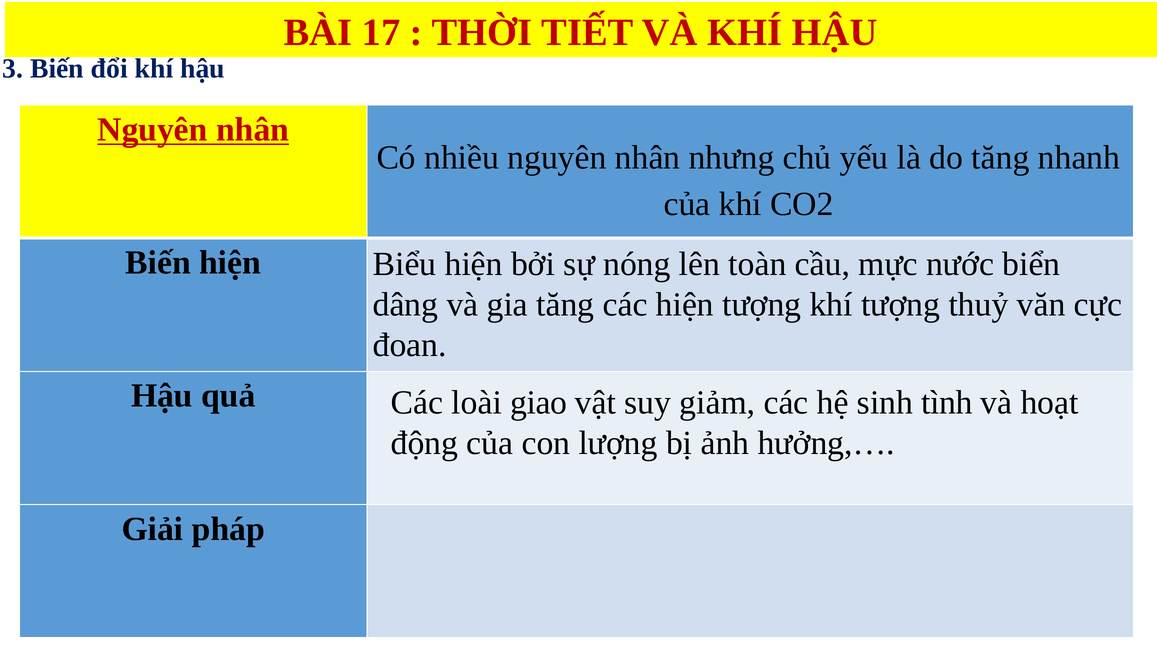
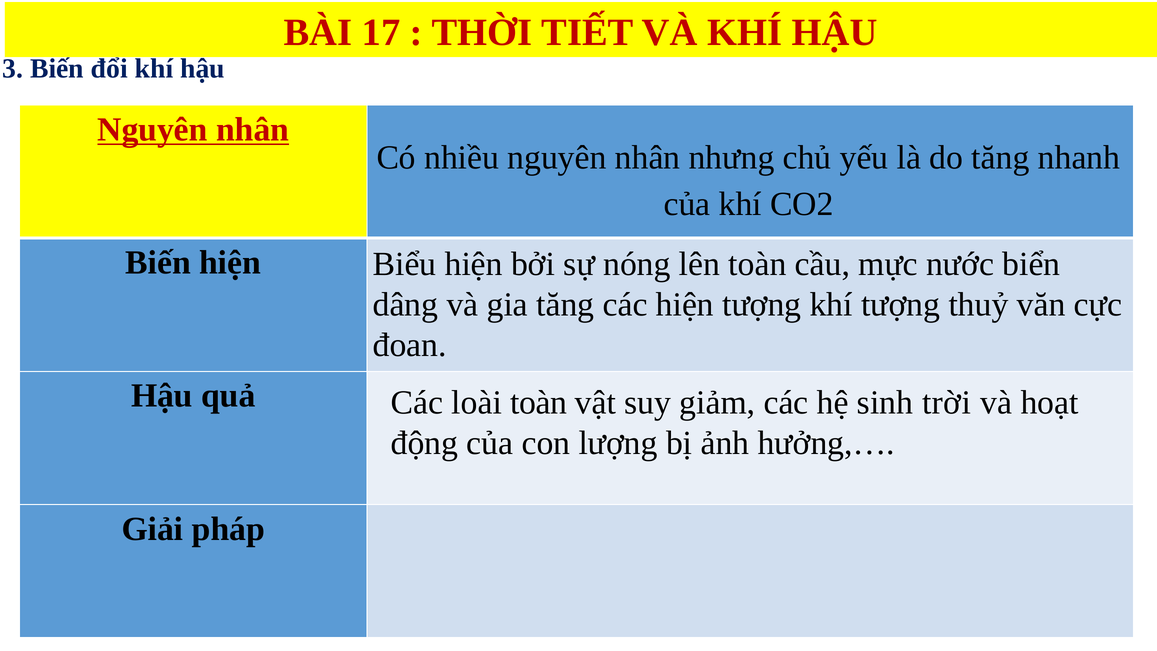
loài giao: giao -> toàn (539, 402)
tình: tình -> trời (947, 402)
